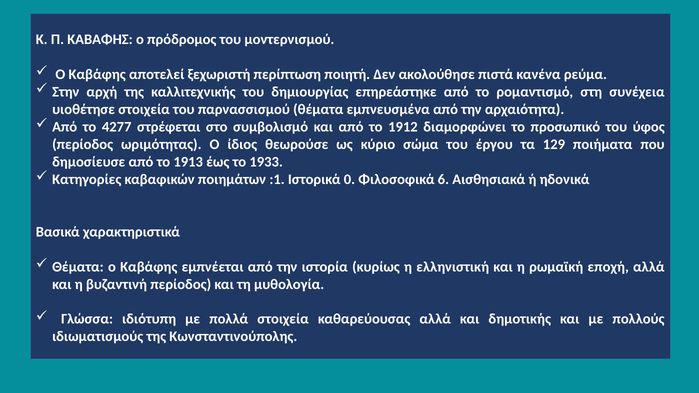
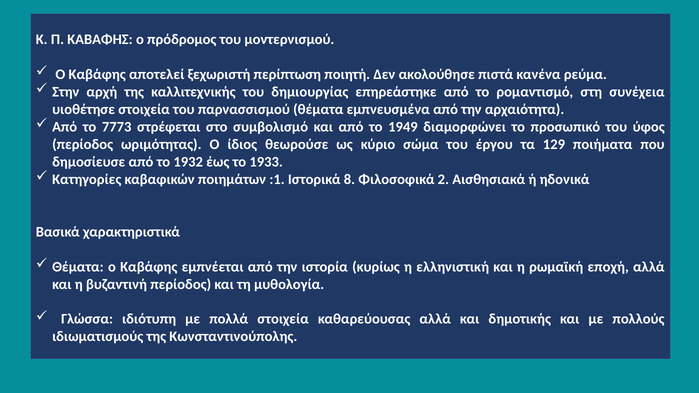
4277: 4277 -> 7773 (117, 127)
1912: 1912 -> 1949 (403, 127)
1913: 1913 -> 1932 (188, 162)
0: 0 -> 8 (349, 179)
6: 6 -> 2 (443, 179)
